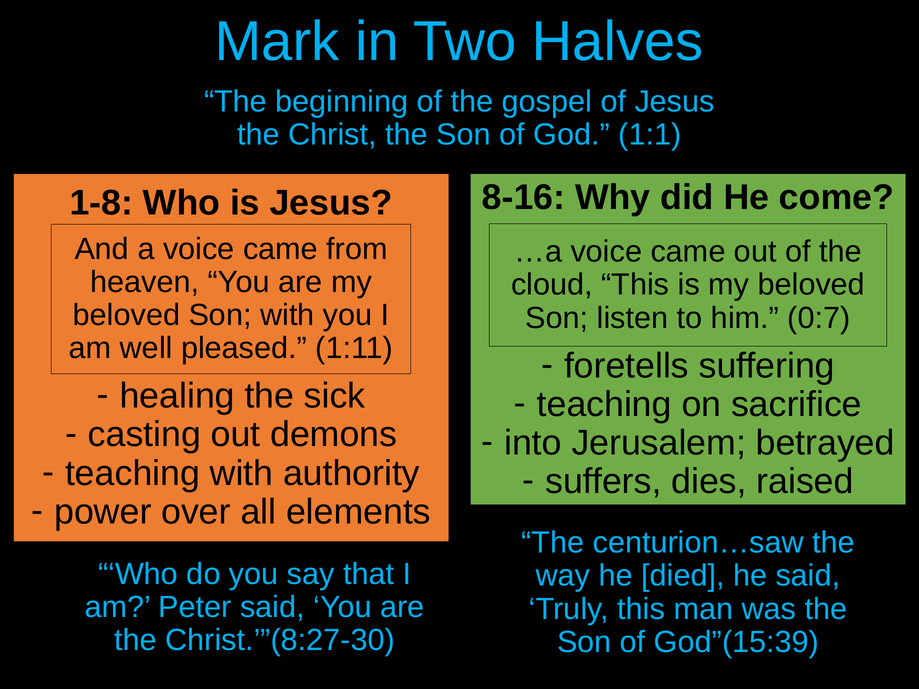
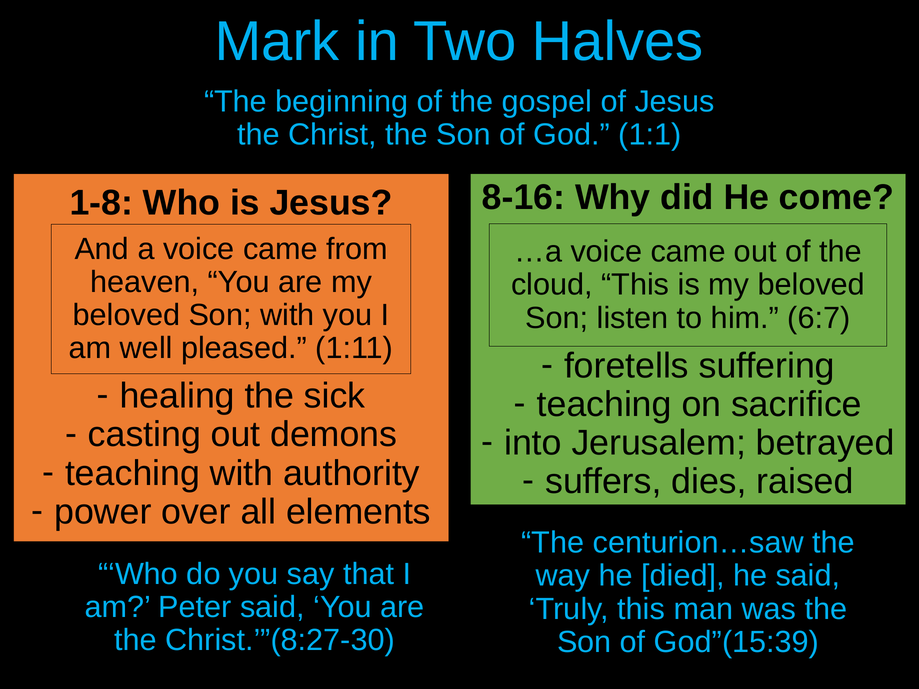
0:7: 0:7 -> 6:7 (819, 318)
